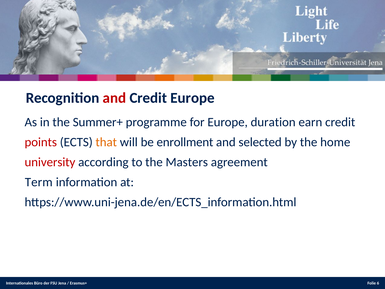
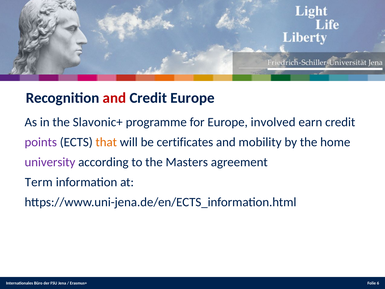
Summer+: Summer+ -> Slavonic+ (98, 122)
duration: duration -> involved (273, 122)
points colour: red -> purple (41, 142)
enrollment: enrollment -> certificates (185, 142)
selected: selected -> mobility (260, 142)
university colour: red -> purple (50, 162)
